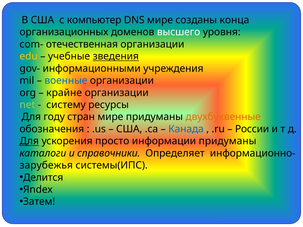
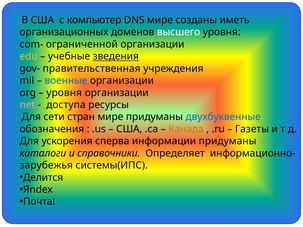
конца: конца -> иметь (234, 20)
отечественная: отечественная -> ограниченной (82, 44)
информационными: информационными -> правительственная (92, 69)
крайне: крайне -> уровня (64, 93)
net colour: light green -> pink (27, 105)
систему: систему -> доступа (66, 105)
году: году -> сети (54, 117)
двухбуквенные colour: orange -> blue (223, 117)
Канада colour: blue -> orange (186, 129)
России: России -> Газеты (252, 129)
Для underline: present -> none (29, 141)
просто: просто -> сперва (112, 141)
Затем: Затем -> Почта (39, 202)
